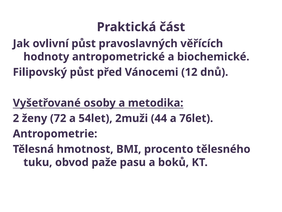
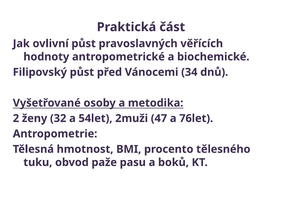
12: 12 -> 34 (189, 72)
72: 72 -> 32 (58, 118)
44: 44 -> 47 (159, 118)
